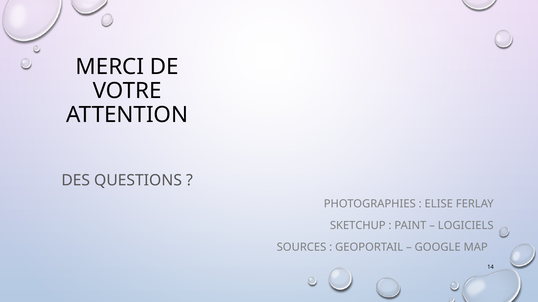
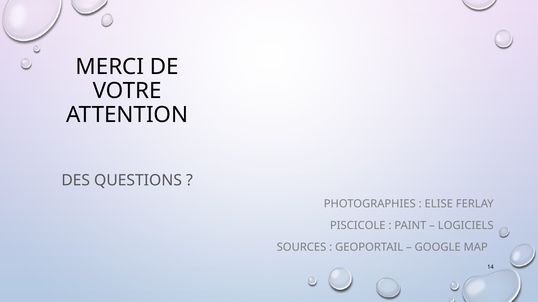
SKETCHUP: SKETCHUP -> PISCICOLE (358, 226)
